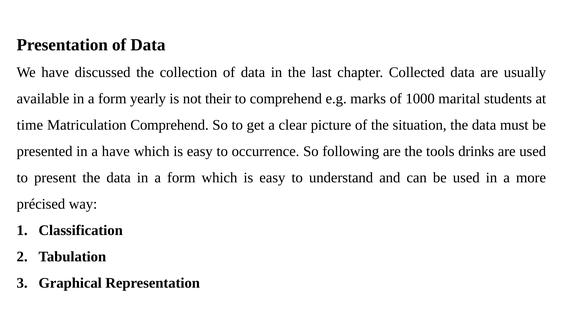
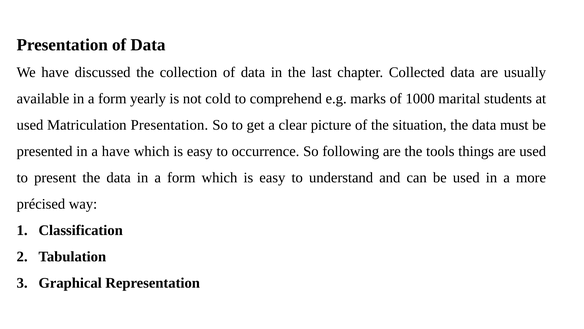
their: their -> cold (218, 99)
time: time -> used (30, 125)
Matriculation Comprehend: Comprehend -> Presentation (169, 125)
drinks: drinks -> things (476, 151)
